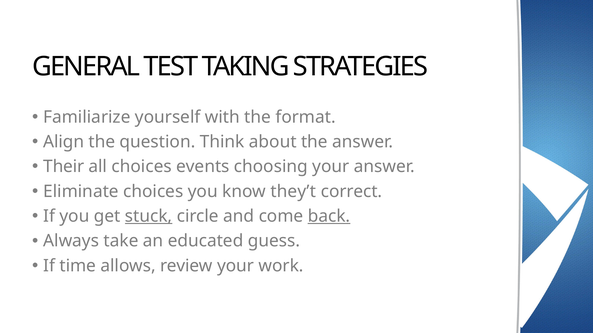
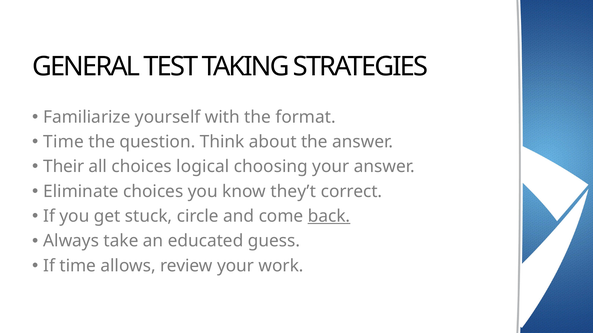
Align: Align -> Time (64, 142)
events: events -> logical (203, 167)
stuck underline: present -> none (149, 217)
